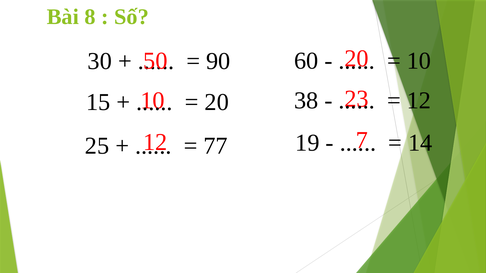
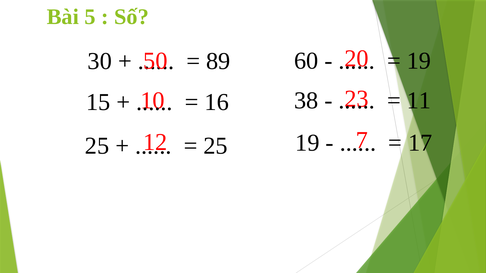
8: 8 -> 5 (90, 17)
10: 10 -> 19 (419, 61)
90: 90 -> 89 (218, 61)
12: 12 -> 11 (419, 101)
20: 20 -> 16 (217, 102)
14: 14 -> 17 (420, 143)
77: 77 -> 25 (216, 146)
